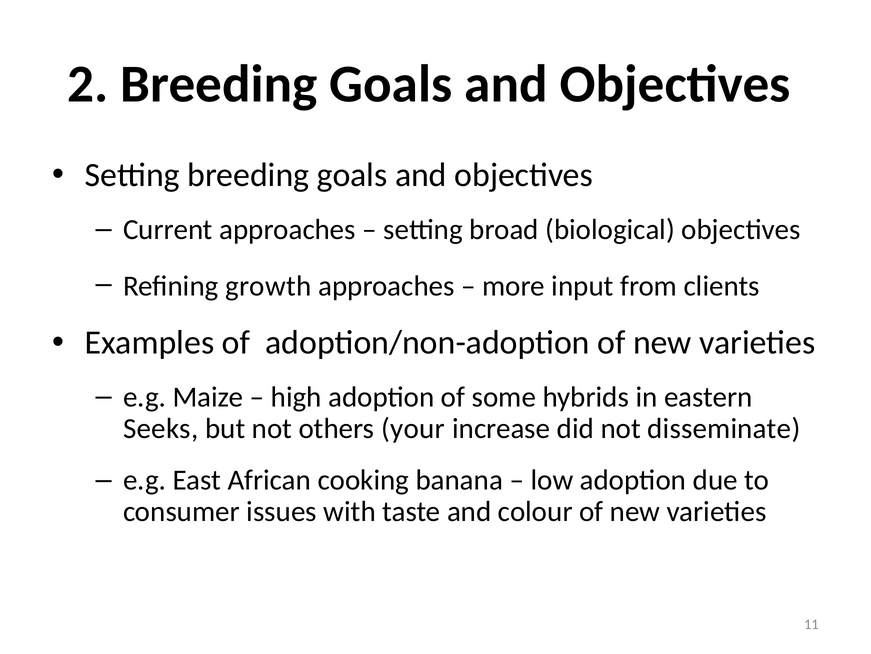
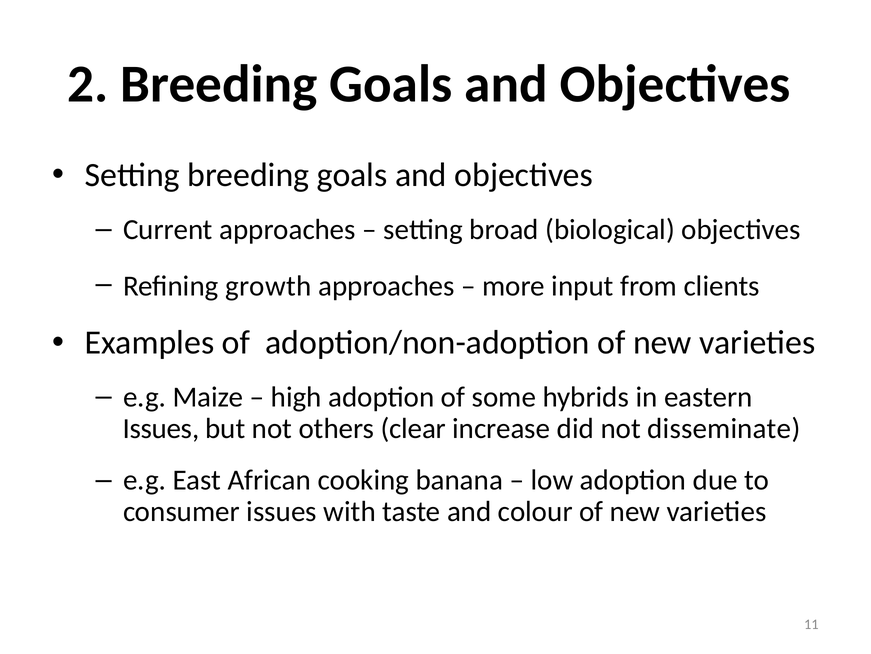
Seeks: Seeks -> Issues (161, 428)
your: your -> clear (413, 428)
